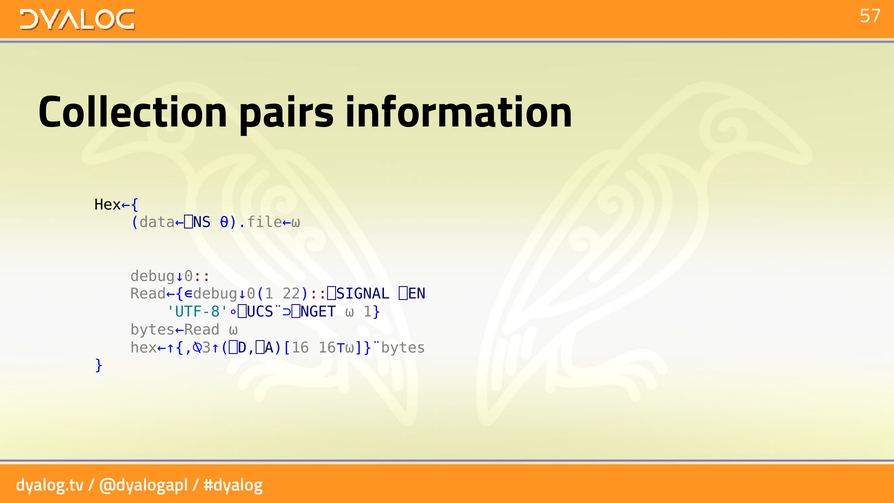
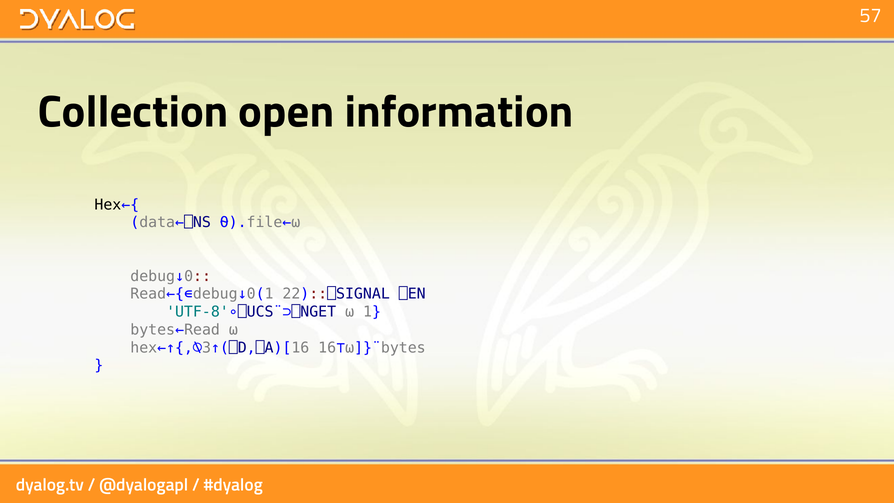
pairs: pairs -> open (287, 112)
